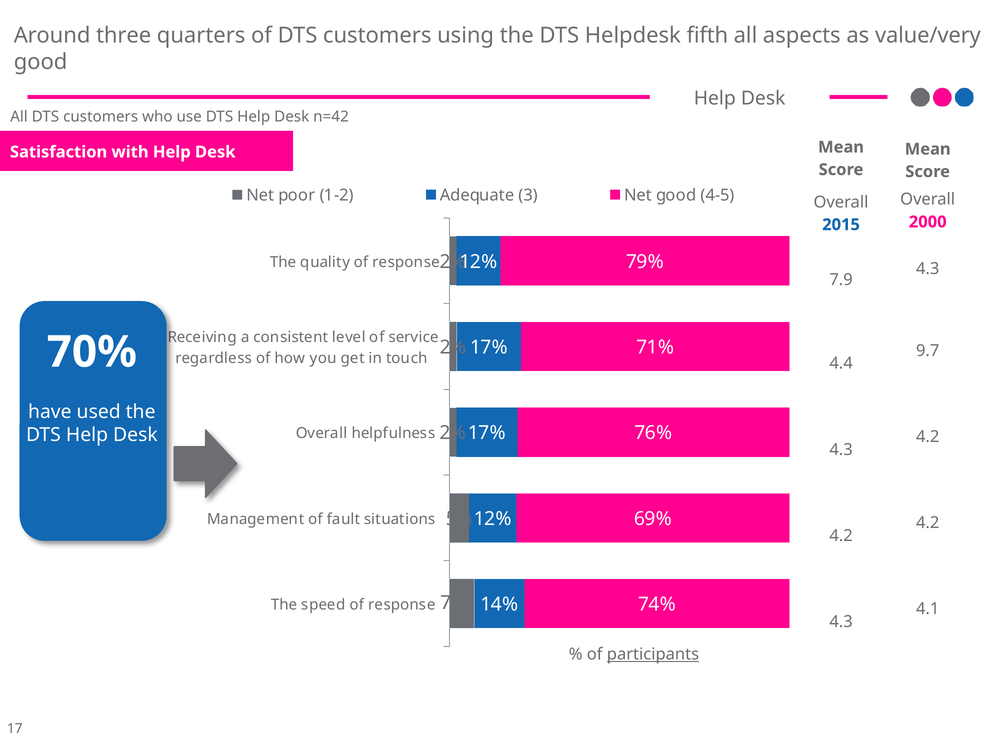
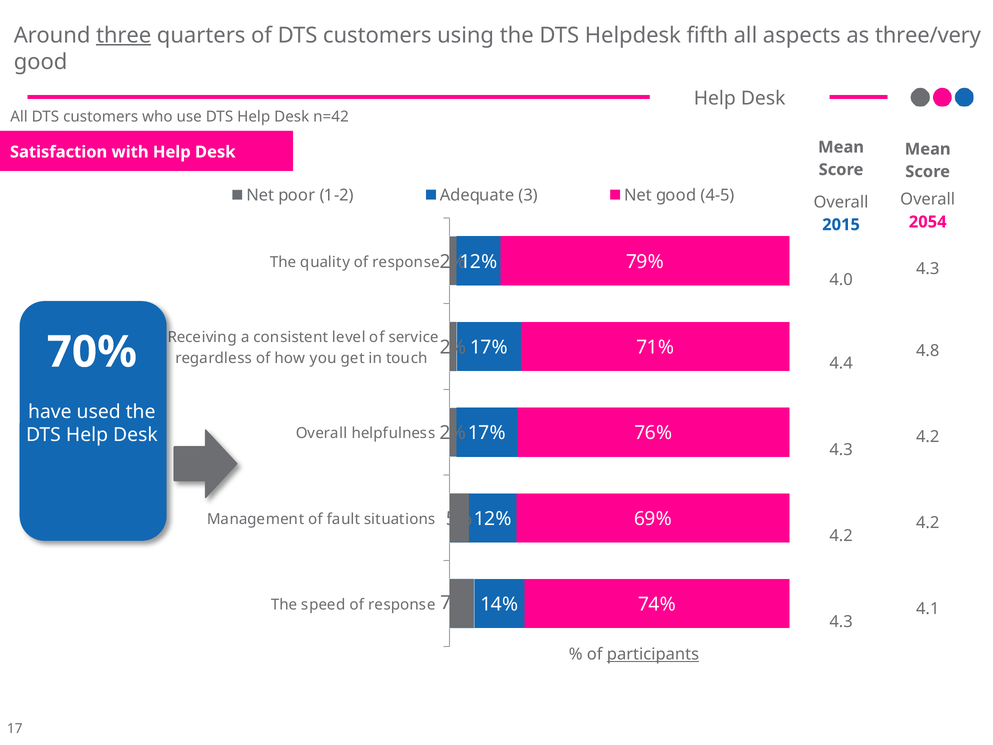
three underline: none -> present (124, 35)
value/very: value/very -> three/very (928, 35)
2000: 2000 -> 2054 (928, 222)
7.9: 7.9 -> 4.0 (841, 280)
9.7: 9.7 -> 4.8 (928, 350)
